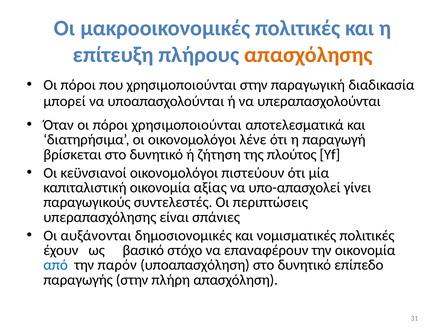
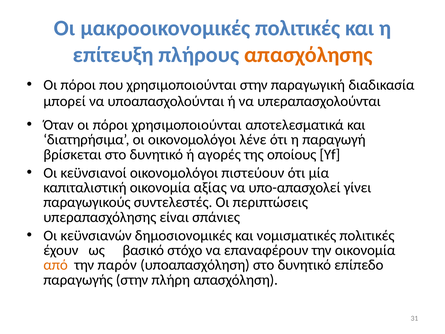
ζήτηση: ζήτηση -> αγορές (219, 154)
πλούτος: πλούτος -> οποίους (292, 154)
αυξάνονται: αυξάνονται -> κεϋνσιανών (96, 235)
από colour: blue -> orange (56, 265)
